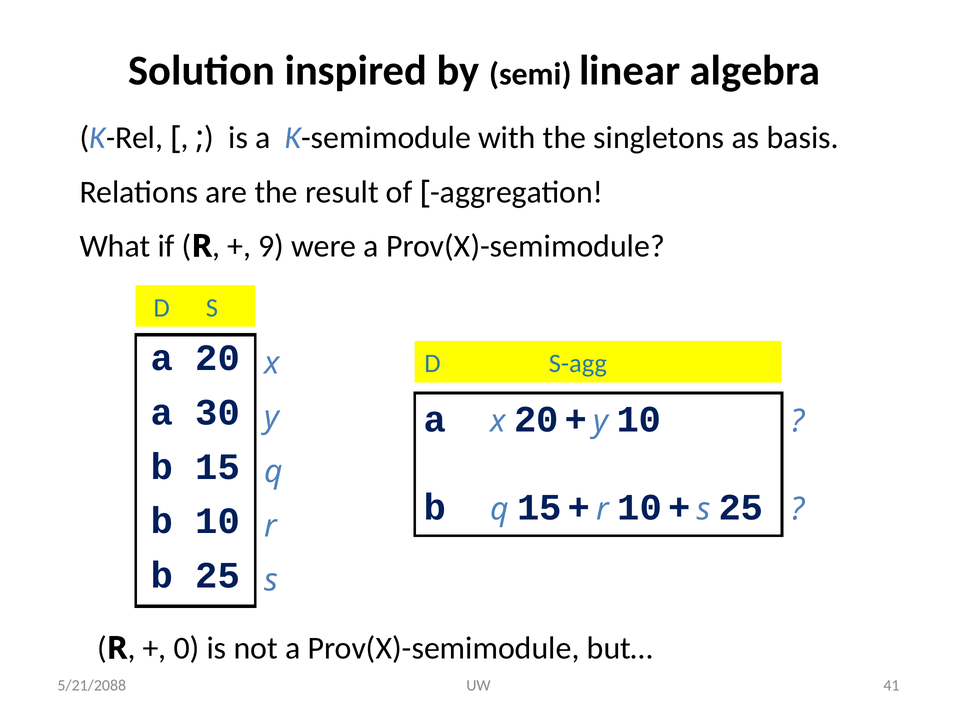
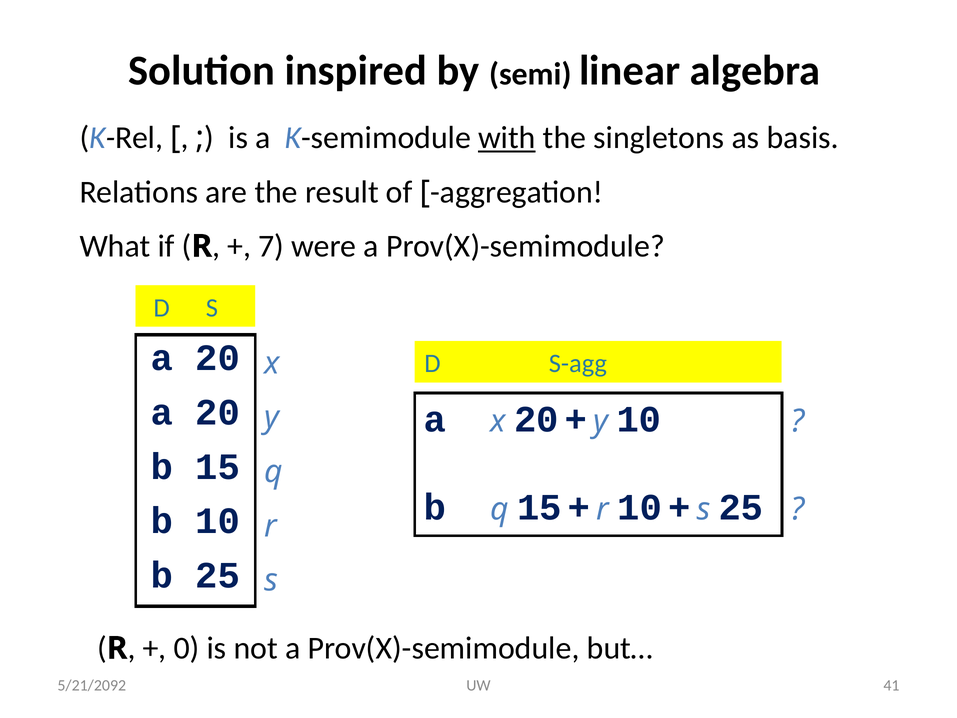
with underline: none -> present (507, 138)
9: 9 -> 7 (271, 246)
30: 30 -> 20 (218, 412)
5/21/2088: 5/21/2088 -> 5/21/2092 (92, 685)
